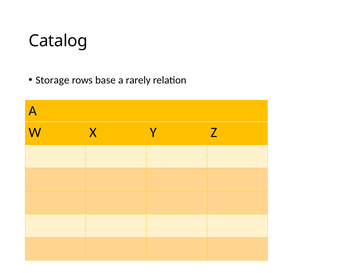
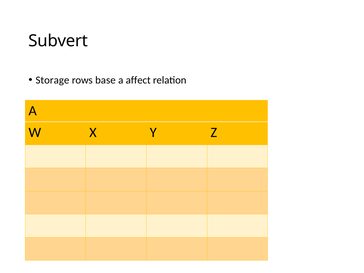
Catalog: Catalog -> Subvert (58, 41)
rarely: rarely -> affect (138, 80)
